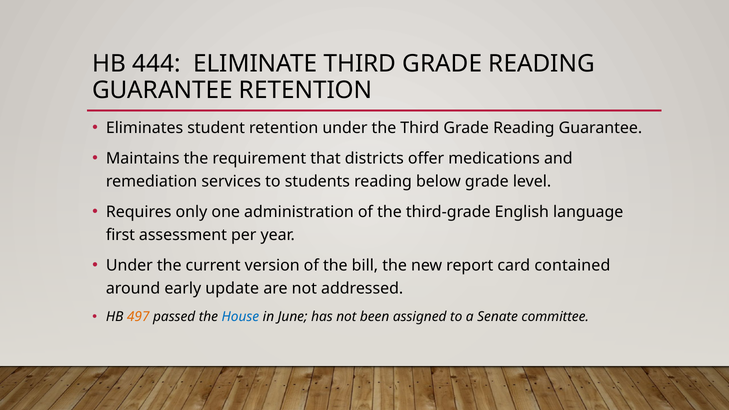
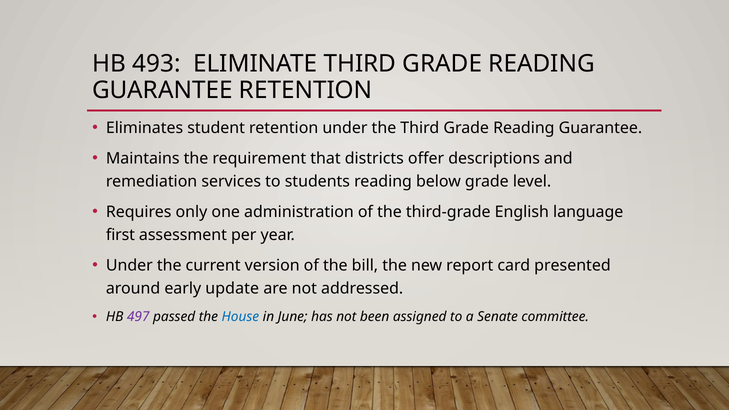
444: 444 -> 493 (156, 64)
medications: medications -> descriptions (494, 159)
contained: contained -> presented (572, 266)
497 colour: orange -> purple (138, 317)
